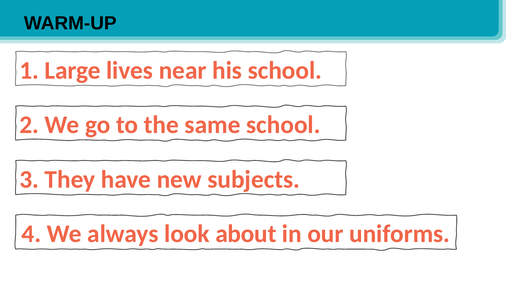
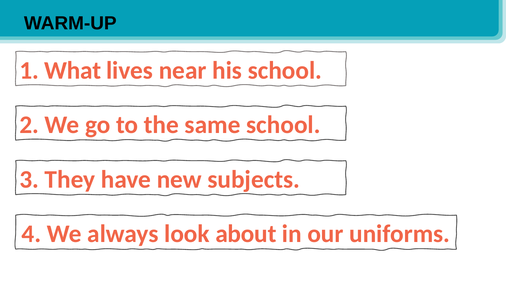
Large: Large -> What (73, 71)
